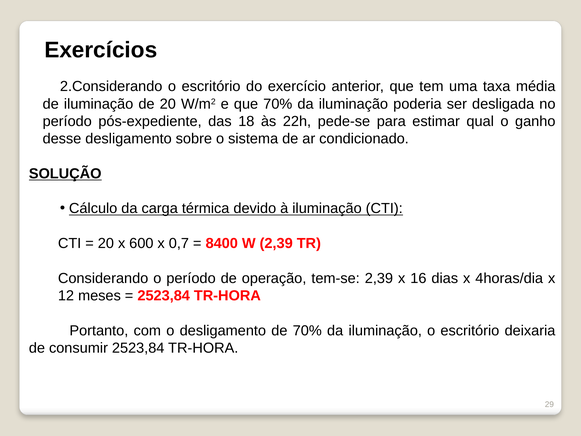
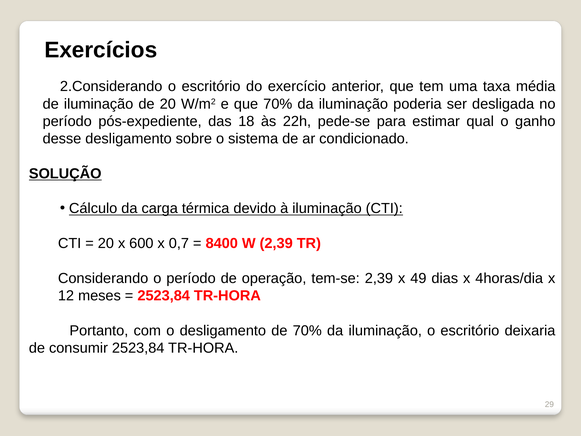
16: 16 -> 49 (418, 278)
